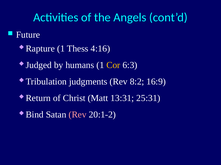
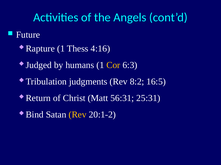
16:9: 16:9 -> 16:5 (156, 82)
13:31: 13:31 -> 56:31 (122, 98)
Rev colour: pink -> yellow (78, 115)
